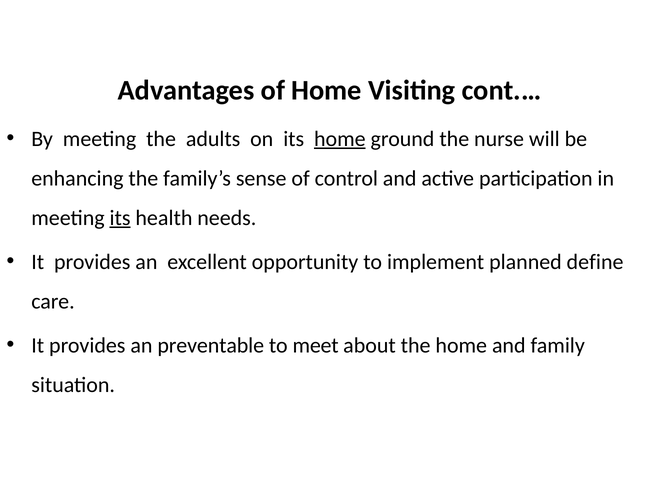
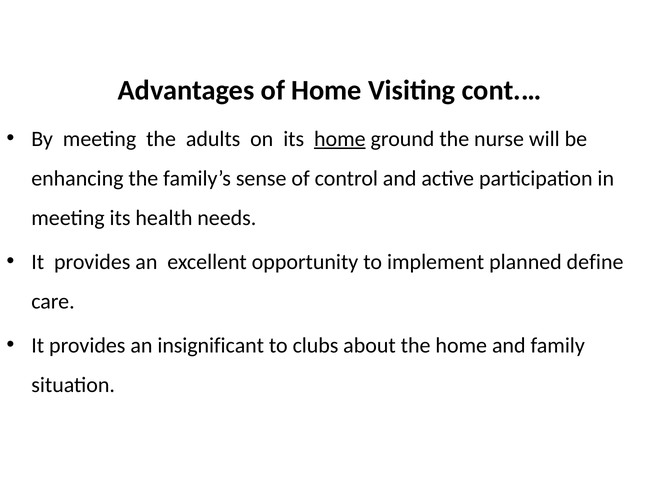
its underline: present -> none (120, 218)
preventable: preventable -> insignificant (211, 345)
meet: meet -> clubs (316, 345)
